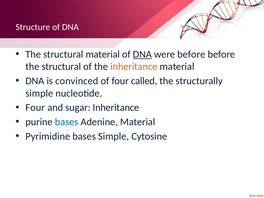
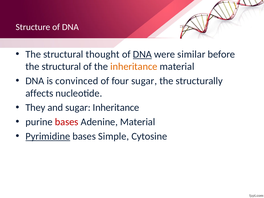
structural material: material -> thought (103, 54)
were before: before -> similar (191, 54)
four called: called -> sugar (144, 81)
simple: simple -> affects (39, 93)
Four: Four -> They (35, 108)
bases colour: blue -> red (67, 122)
Pyrimidine underline: none -> present (48, 136)
